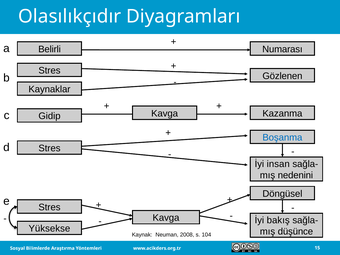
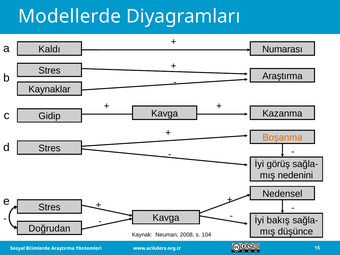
Olasılıkçıdır: Olasılıkçıdır -> Modellerde (70, 16)
Belirli: Belirli -> Kaldı (49, 49)
Gözlenen: Gözlenen -> Araştırma (282, 76)
Boşanma colour: blue -> orange (282, 138)
insan: insan -> görüş (278, 164)
Döngüsel: Döngüsel -> Nedensel (282, 194)
Yüksekse: Yüksekse -> Doğrudan (49, 229)
